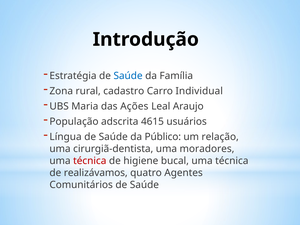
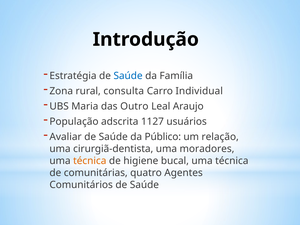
cadastro: cadastro -> consulta (124, 91)
Ações: Ações -> Outro (134, 106)
4615: 4615 -> 1127 (152, 122)
Língua: Língua -> Avaliar (66, 137)
técnica colour: red -> orange (90, 161)
realizávamos: realizávamos -> comunitárias (96, 173)
